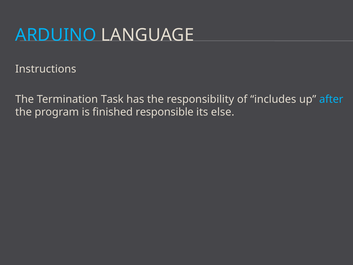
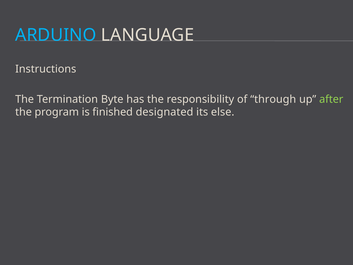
Task: Task -> Byte (112, 99)
includes: includes -> through (273, 99)
after colour: light blue -> light green (331, 99)
responsible: responsible -> designated (164, 112)
